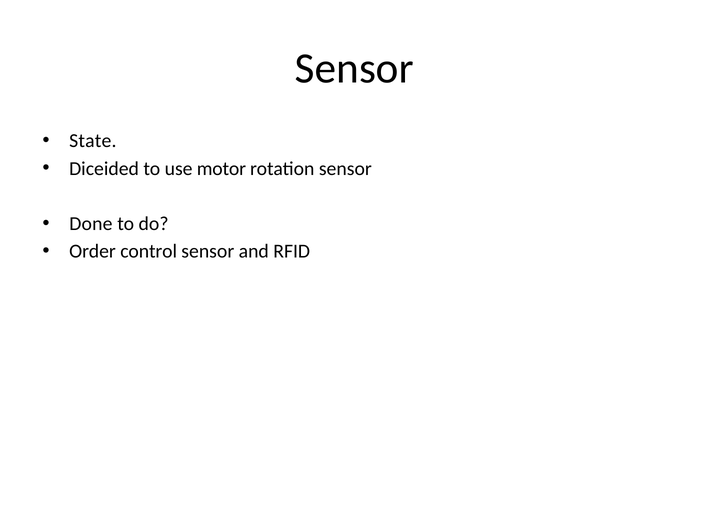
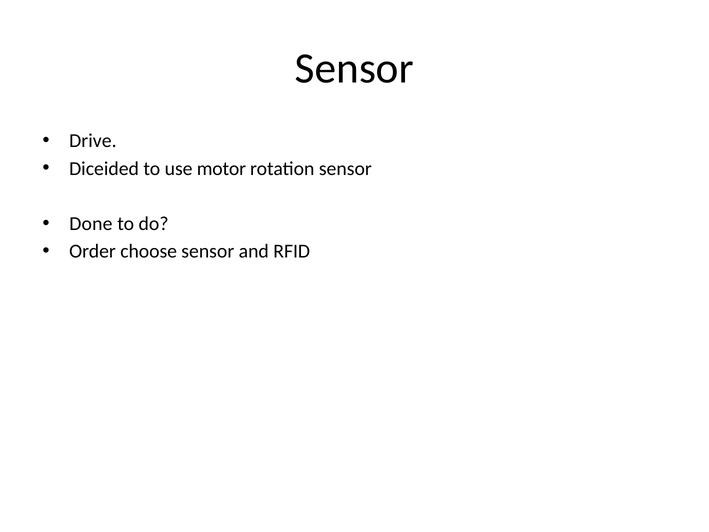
State: State -> Drive (93, 141)
control: control -> choose (149, 251)
